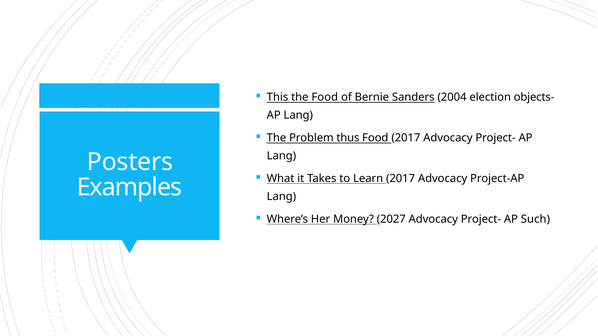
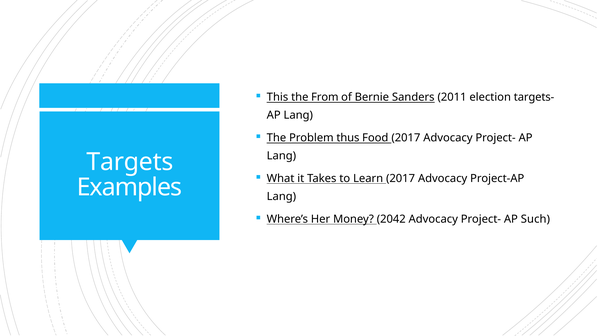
the Food: Food -> From (325, 97)
2004: 2004 -> 2011 (452, 97)
objects-: objects- -> targets- (534, 97)
Posters: Posters -> Targets (130, 162)
2027: 2027 -> 2042 (391, 219)
